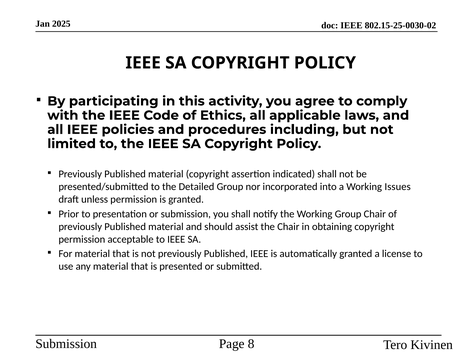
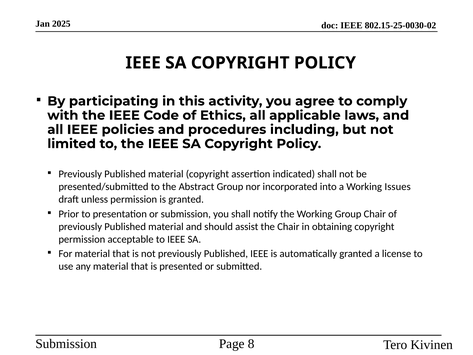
Detailed: Detailed -> Abstract (197, 187)
